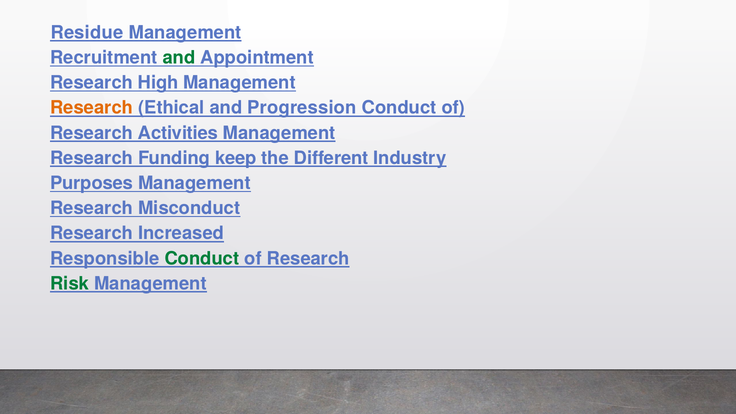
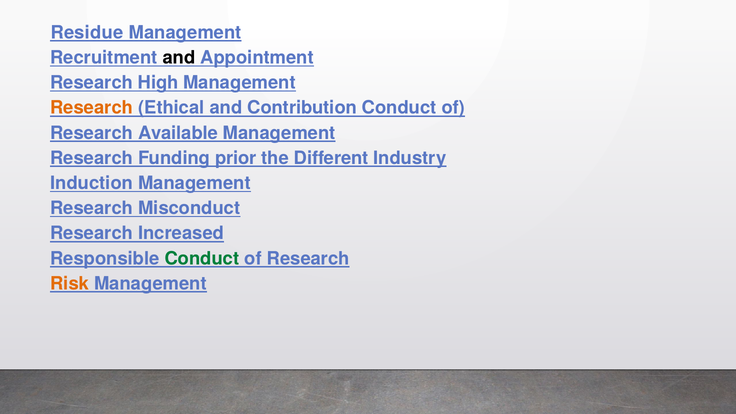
and colour: green -> black (179, 58)
Progression: Progression -> Contribution (302, 108)
Activities: Activities -> Available (178, 133)
keep: keep -> prior (236, 158)
Purposes: Purposes -> Induction (92, 183)
Risk colour: green -> orange (70, 284)
